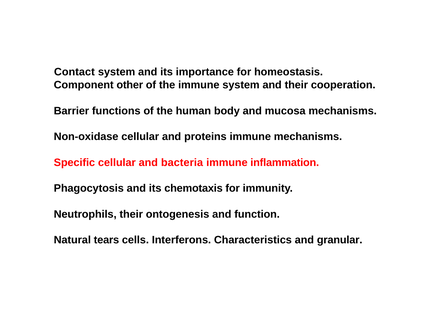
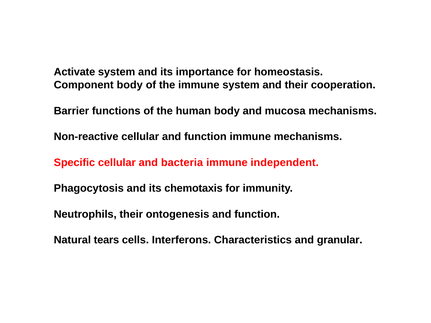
Contact: Contact -> Activate (74, 72)
Component other: other -> body (130, 85)
Non-oxidase: Non-oxidase -> Non-reactive (86, 137)
cellular and proteins: proteins -> function (205, 137)
inflammation: inflammation -> independent (285, 163)
